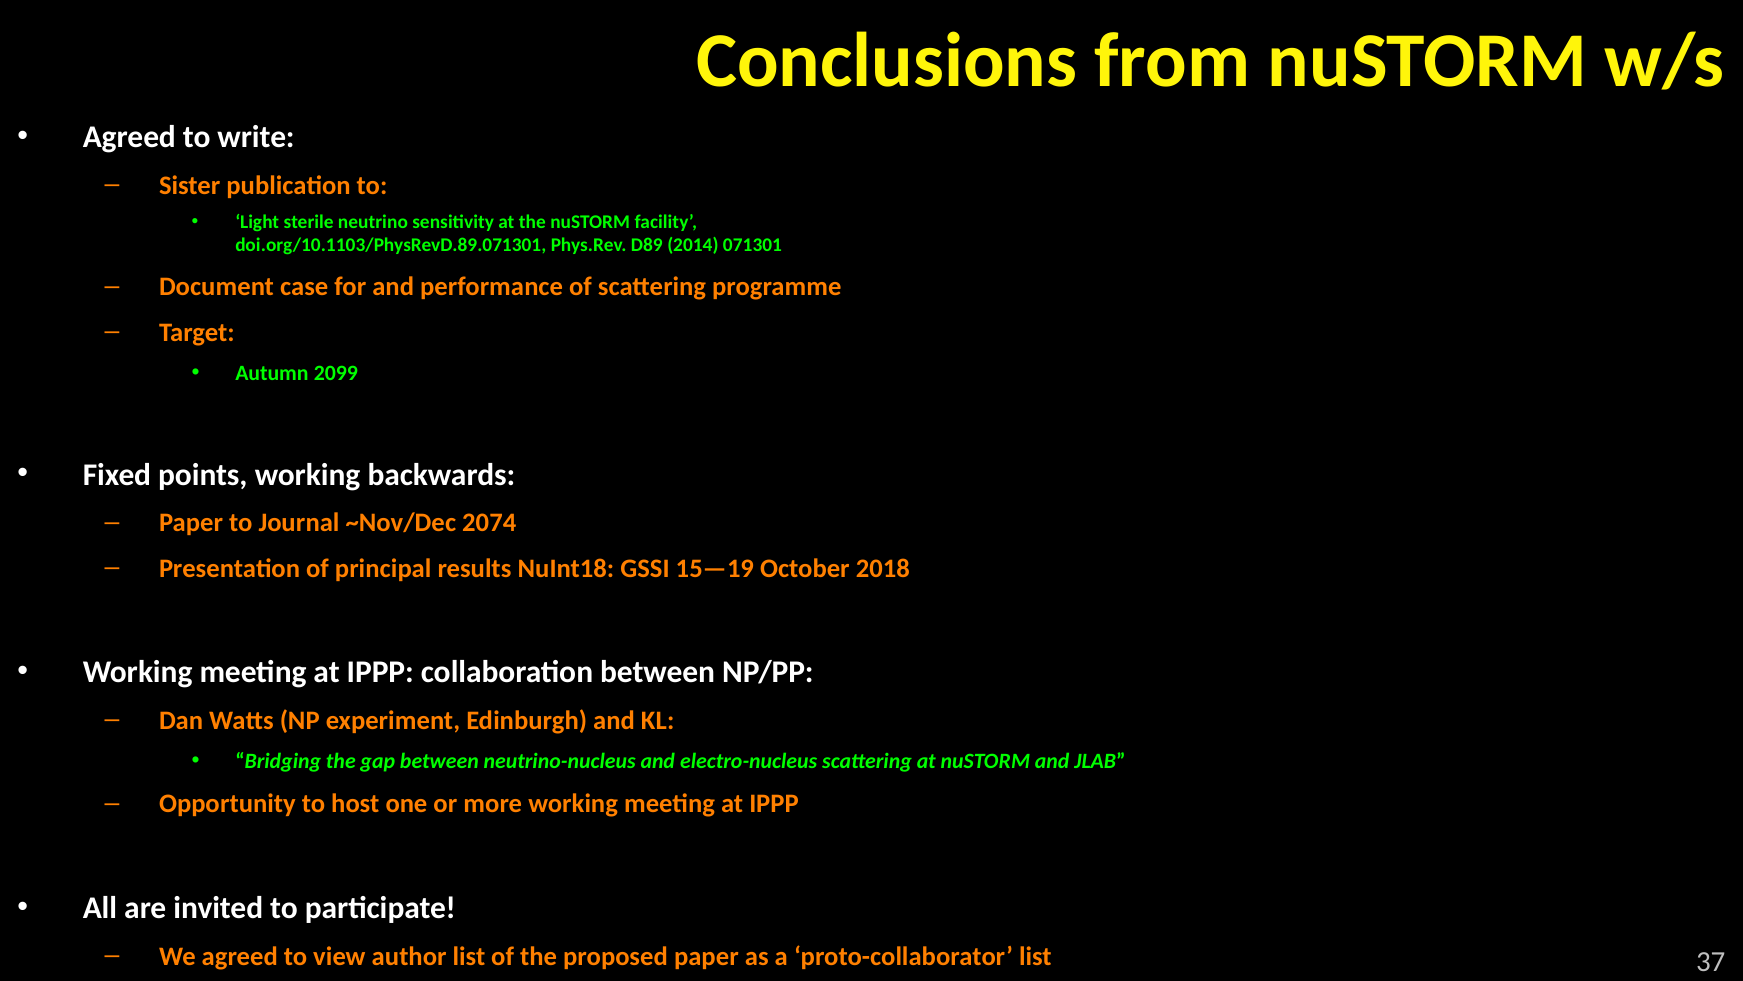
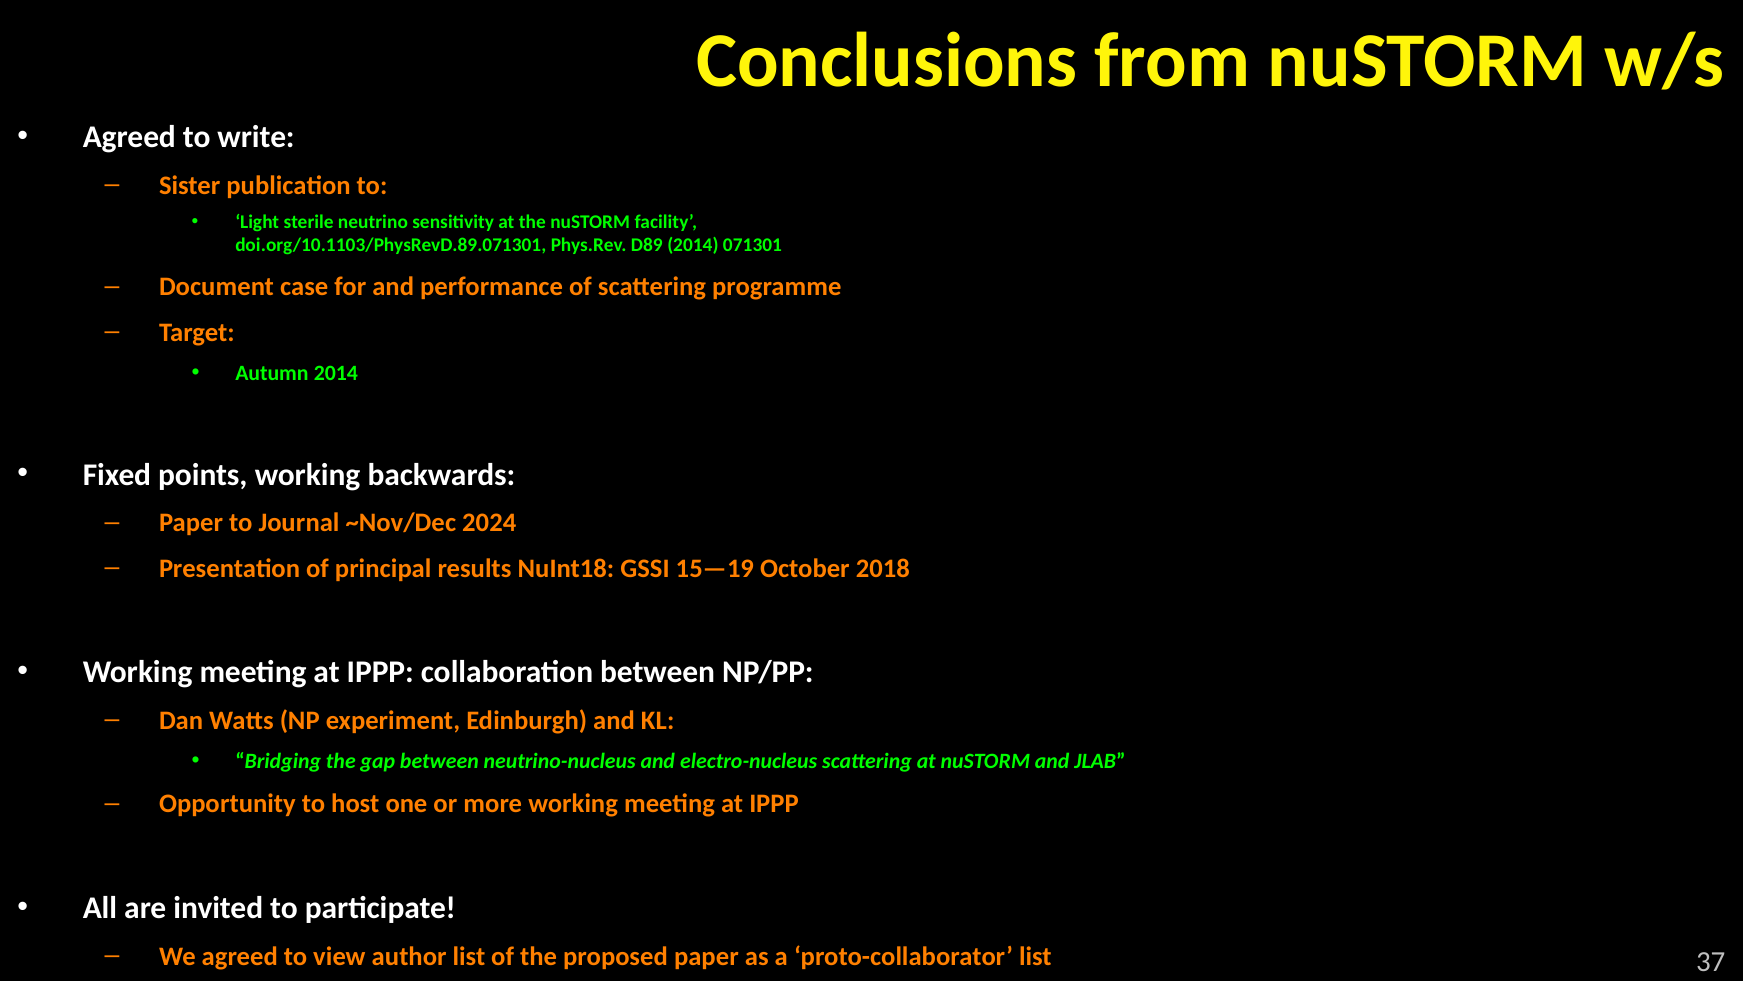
Autumn 2099: 2099 -> 2014 (336, 373)
2074: 2074 -> 2024 (489, 522)
